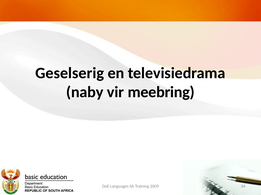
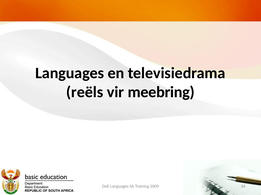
Geselserig: Geselserig -> Languages (70, 73)
naby: naby -> reëls (85, 92)
